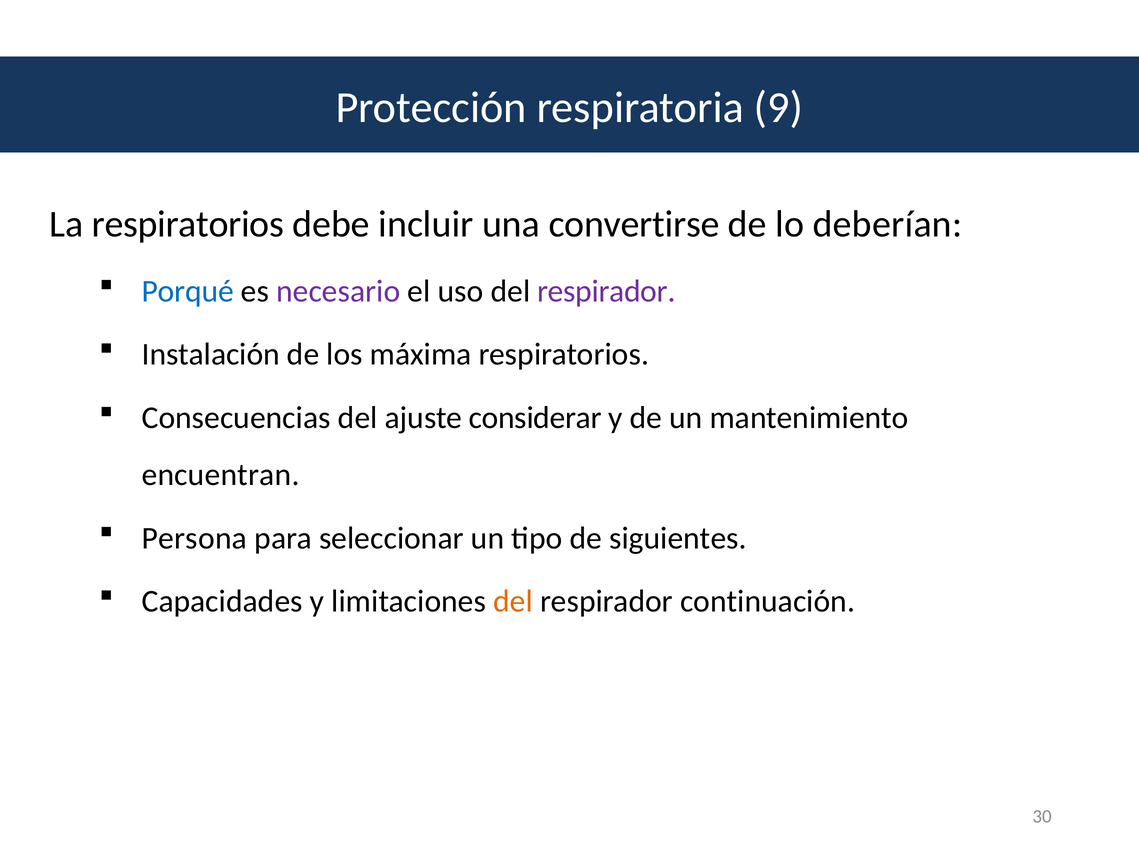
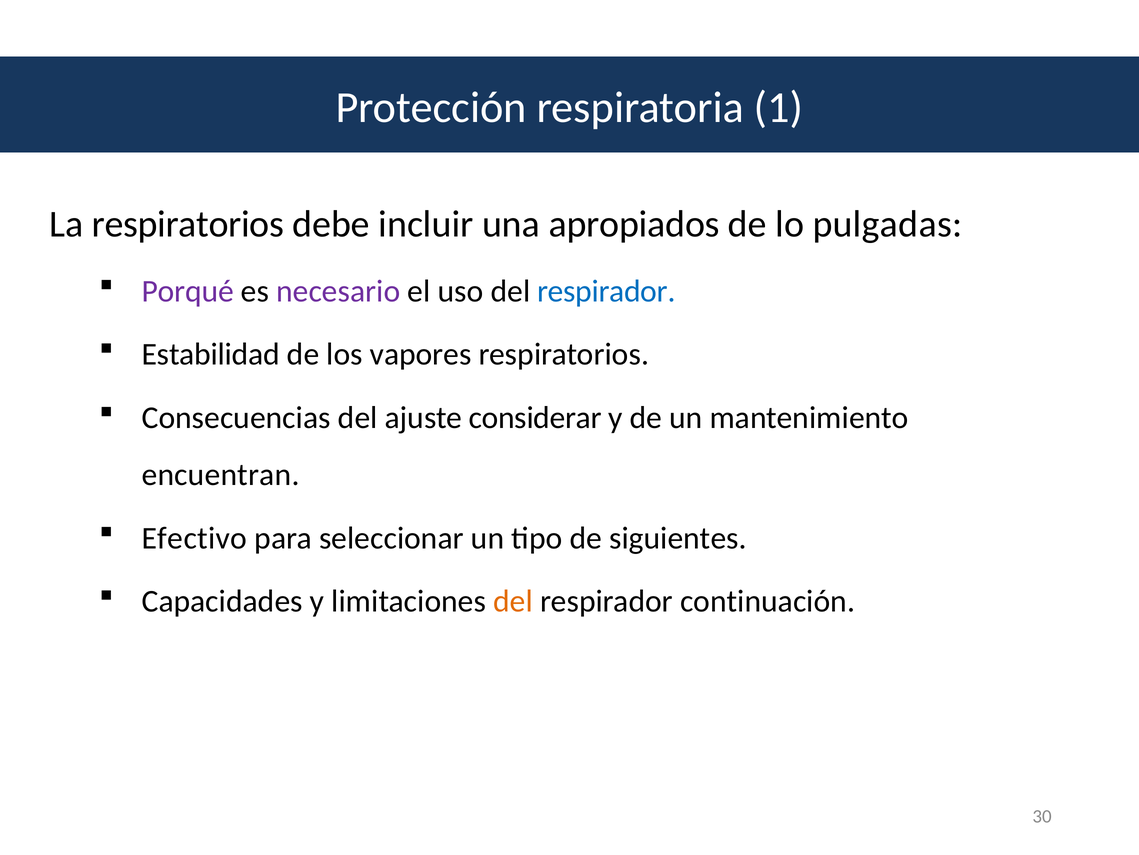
9: 9 -> 1 (779, 107)
convertirse: convertirse -> apropiados (634, 224)
deberían: deberían -> pulgadas (887, 224)
Porqué colour: blue -> purple (188, 291)
respirador colour: purple -> blue (606, 291)
Instalación: Instalación -> Estabilidad (211, 354)
máxima: máxima -> vapores (421, 354)
Persona: Persona -> Efectivo (194, 538)
